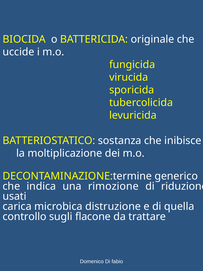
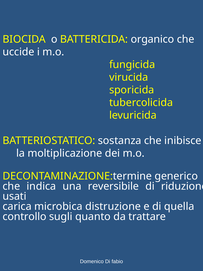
originale: originale -> organico (152, 39)
rimozione: rimozione -> reversibile (113, 186)
flacone: flacone -> quanto (93, 216)
